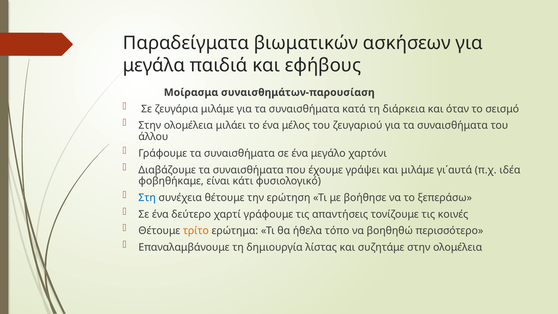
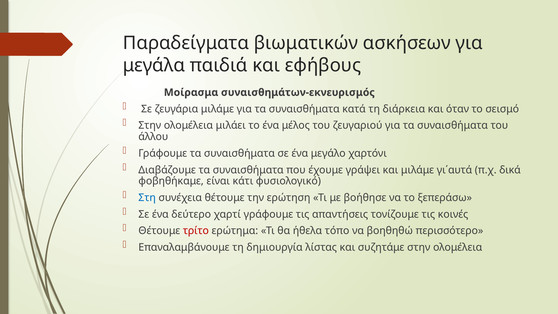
συναισθημάτων-παρουσίαση: συναισθημάτων-παρουσίαση -> συναισθημάτων-εκνευρισμός (298, 92)
ιδέα: ιδέα -> δικά (510, 170)
τρίτο colour: orange -> red (196, 231)
